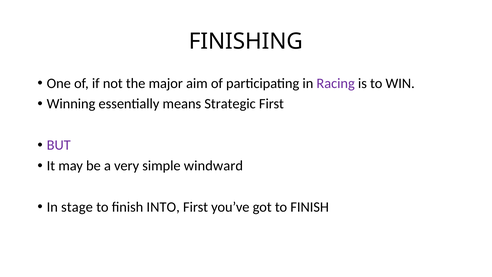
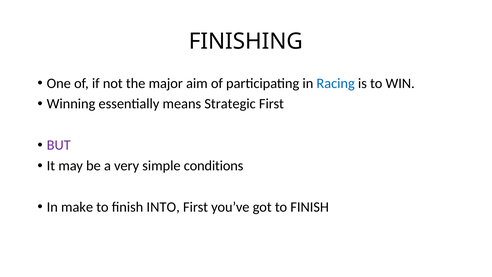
Racing colour: purple -> blue (336, 83)
windward: windward -> conditions (214, 166)
stage: stage -> make (77, 207)
